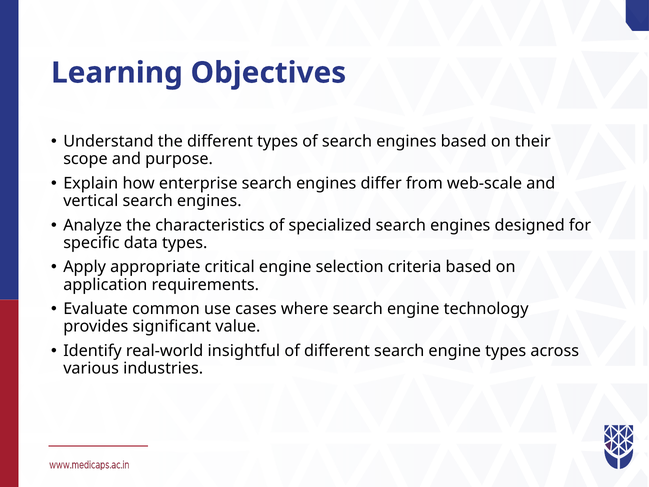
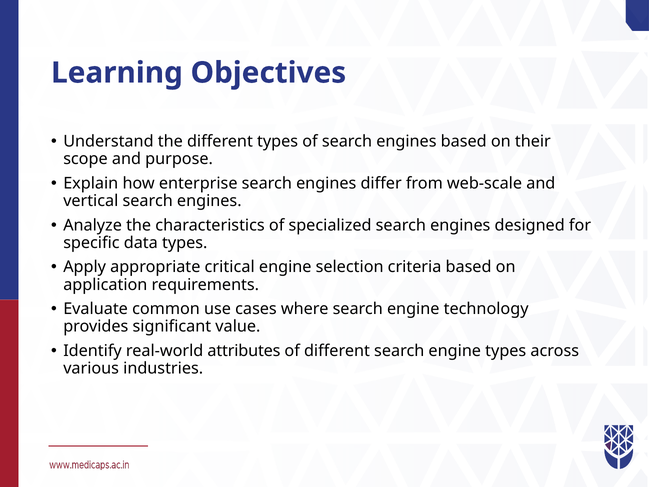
insightful: insightful -> attributes (244, 351)
